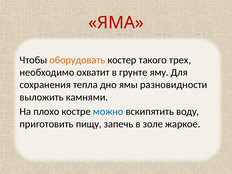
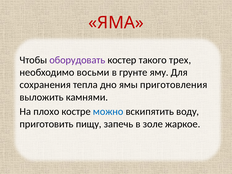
оборудовать colour: orange -> purple (77, 60)
охватит: охватит -> восьми (93, 72)
разновидности: разновидности -> приготовления (174, 85)
